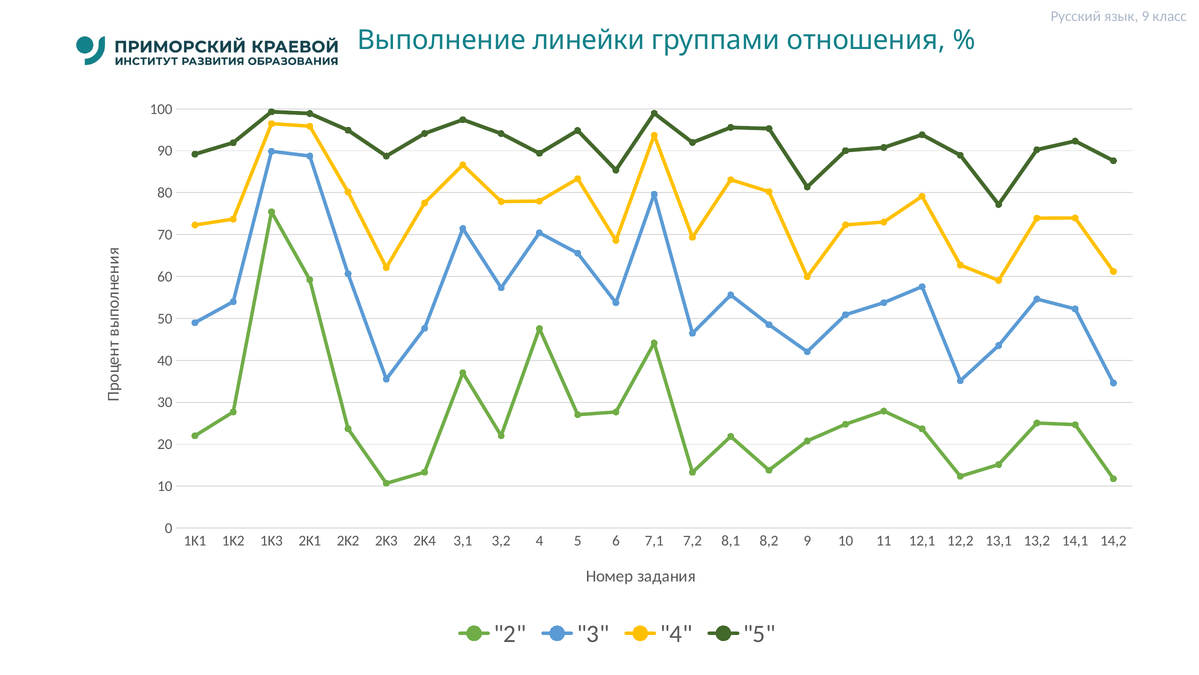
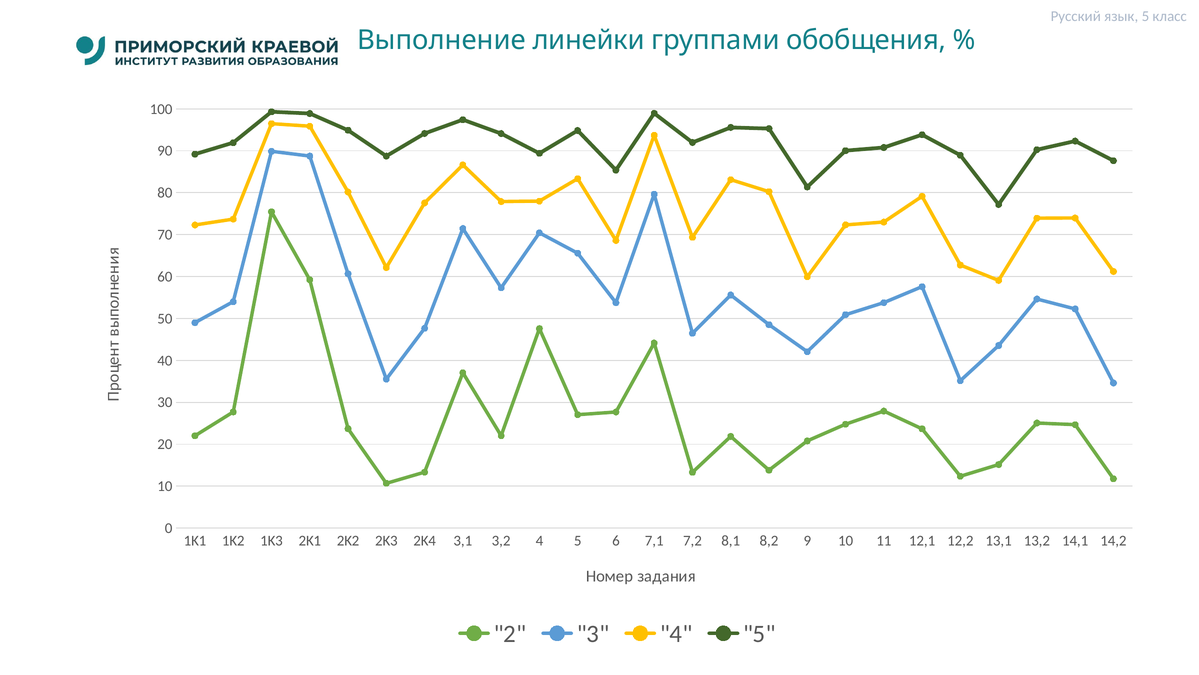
язык 9: 9 -> 5 (1145, 16)
отношения: отношения -> обобщения (866, 40)
